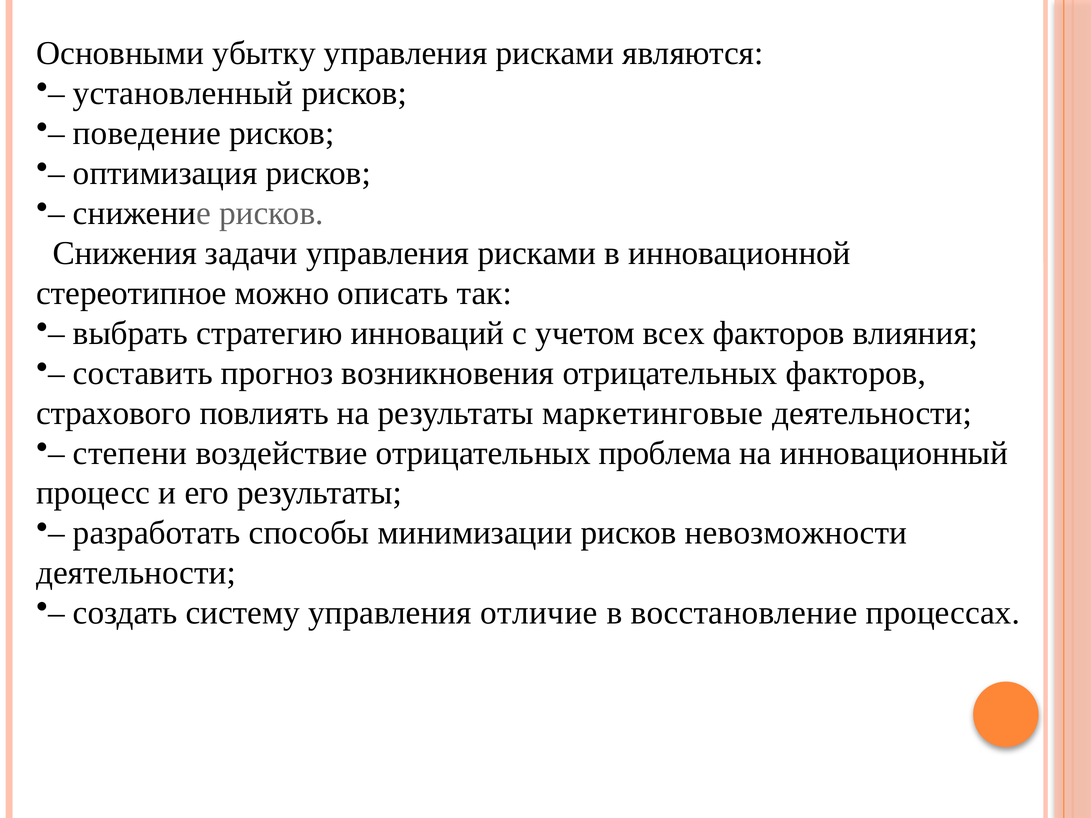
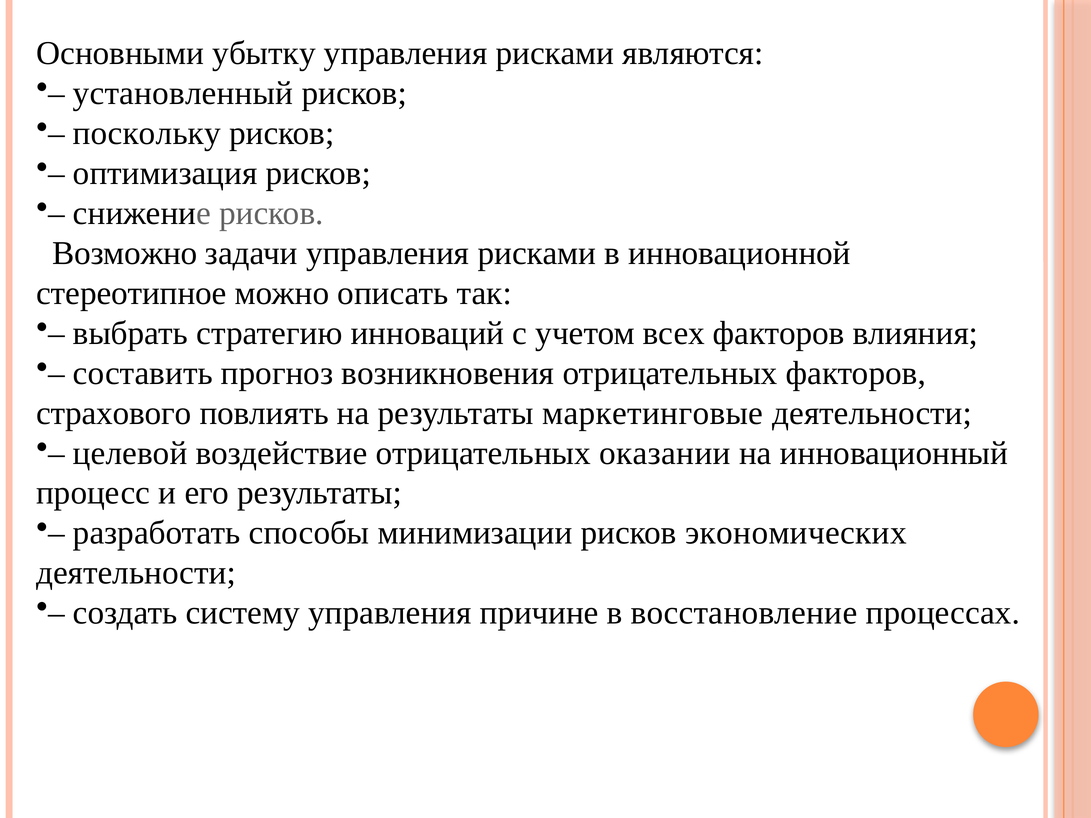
поведение: поведение -> поскольку (147, 133)
Снижения: Снижения -> Возможно (125, 253)
степени: степени -> целевой (130, 453)
проблема: проблема -> оказании (665, 453)
невозможности: невозможности -> экономических (796, 533)
отличие: отличие -> причине (539, 613)
